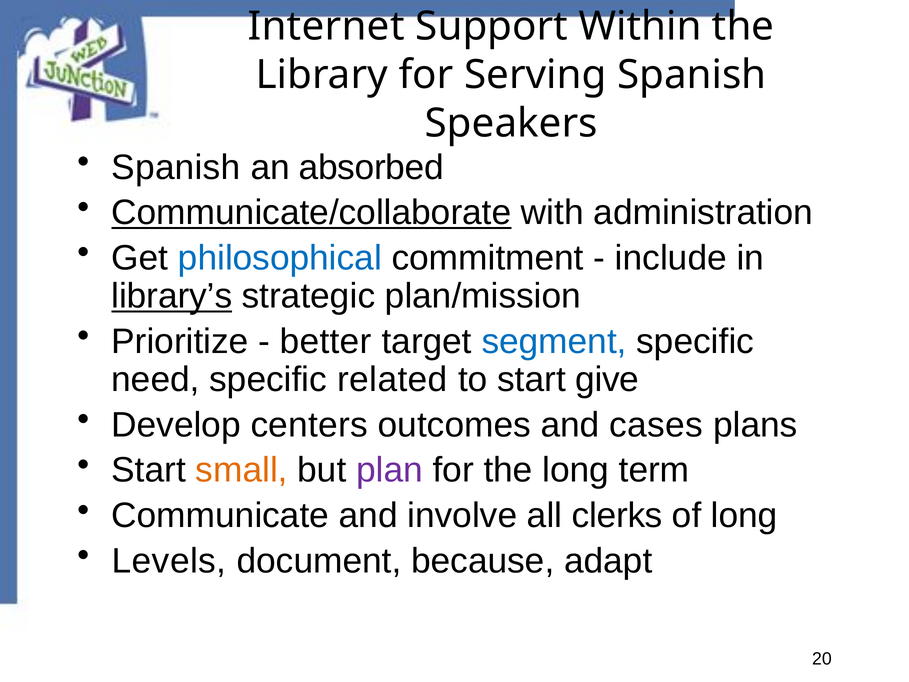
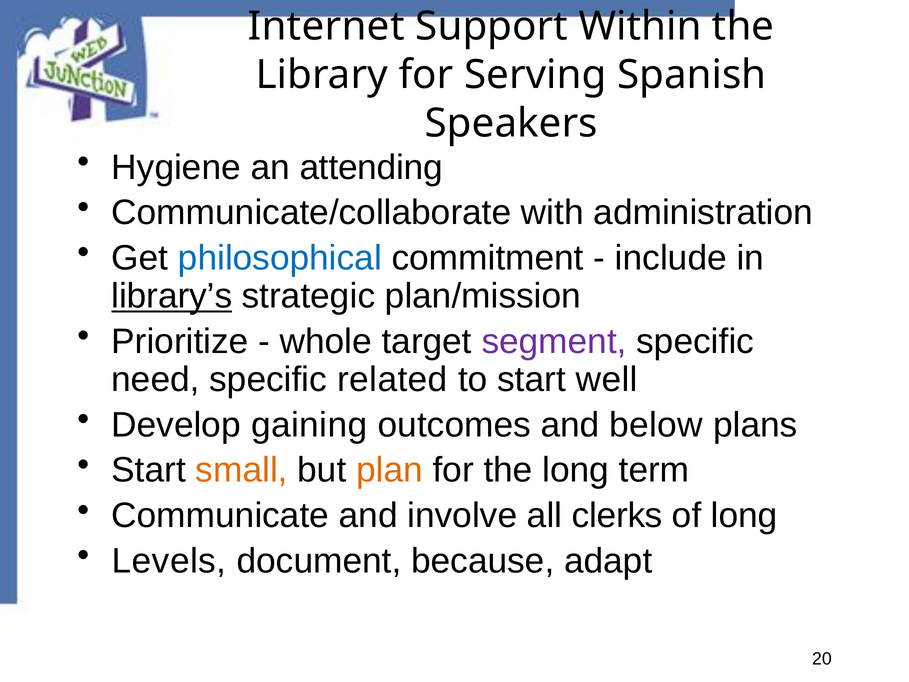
Spanish: Spanish -> Hygiene (176, 167)
absorbed: absorbed -> attending (371, 167)
Communicate/collaborate underline: present -> none (311, 213)
better: better -> whole (326, 341)
segment colour: blue -> purple (554, 341)
give: give -> well (607, 380)
centers: centers -> gaining (309, 425)
cases: cases -> below (656, 425)
plan colour: purple -> orange (390, 470)
